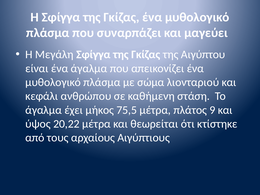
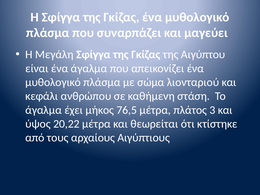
75,5: 75,5 -> 76,5 (127, 110)
9: 9 -> 3 (212, 110)
